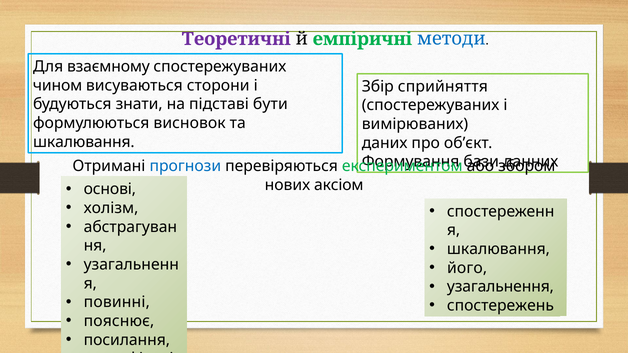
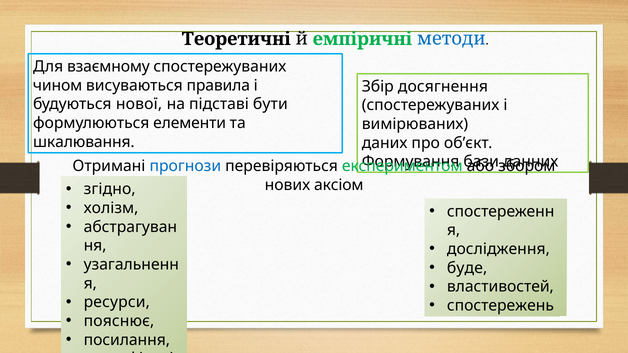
Теоретичні colour: purple -> black (236, 39)
сторони: сторони -> правила (218, 86)
сприйняття: сприйняття -> досягнення (443, 86)
знати: знати -> нової (139, 104)
висновок: висновок -> елементи (190, 123)
основі: основі -> згідно (110, 189)
шкалювання: шкалювання -> дослідження (498, 249)
його: його -> буде (467, 268)
узагальнення: узагальнення -> властивостей (500, 287)
повинні: повинні -> ресурси (117, 302)
